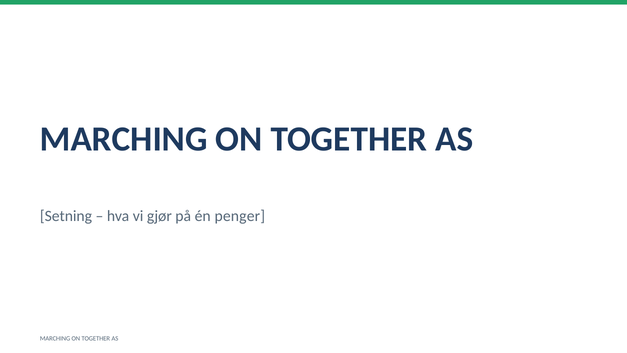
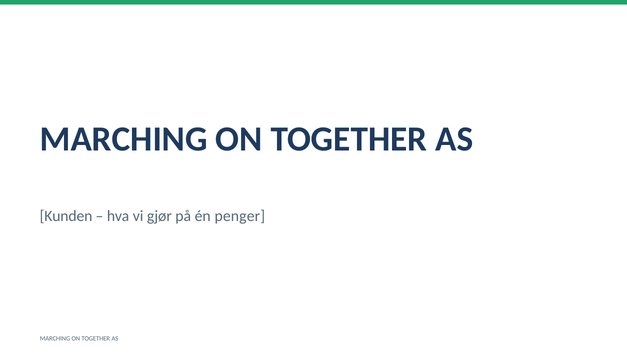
Setning: Setning -> Kunden (66, 216)
